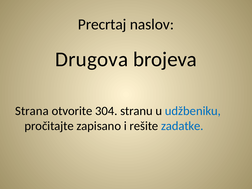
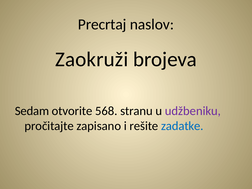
Drugova: Drugova -> Zaokruži (92, 59)
Strana: Strana -> Sedam (32, 111)
304: 304 -> 568 (106, 111)
udžbeniku colour: blue -> purple (193, 111)
